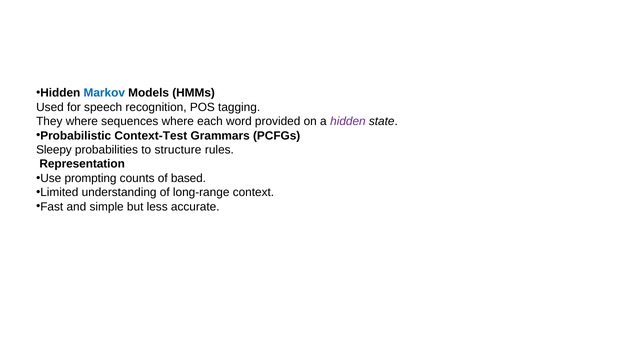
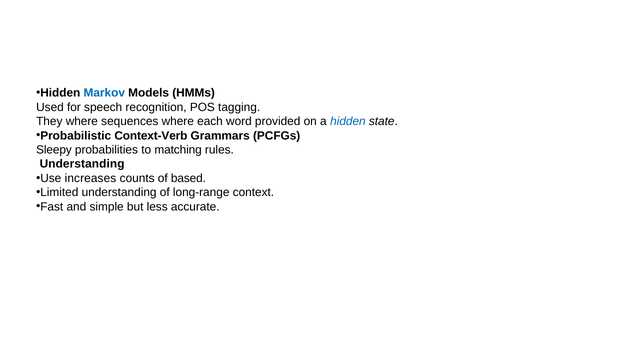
hidden colour: purple -> blue (348, 121)
Context-Test: Context-Test -> Context-Verb (151, 136)
structure: structure -> matching (178, 150)
Representation: Representation -> Understanding (82, 164)
prompting: prompting -> increases (90, 178)
